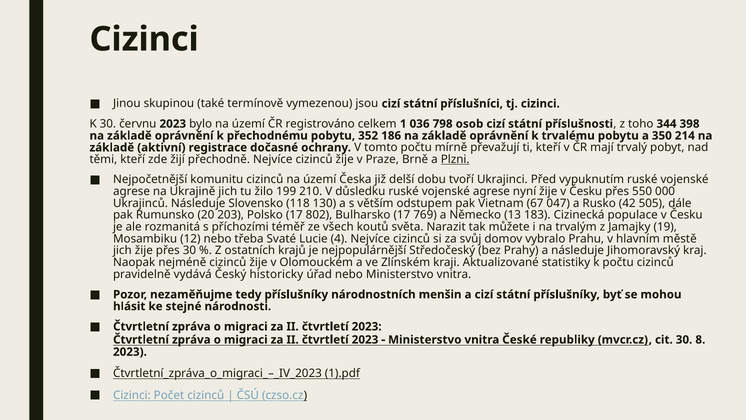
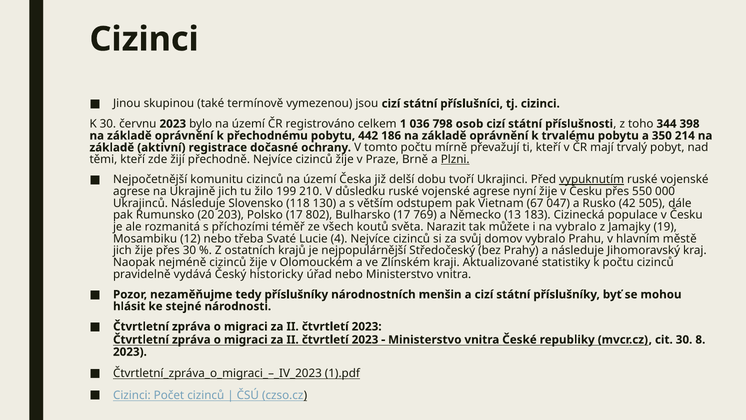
352: 352 -> 442 (368, 136)
vypuknutím underline: none -> present (592, 179)
na trvalým: trvalým -> vybralo (576, 227)
